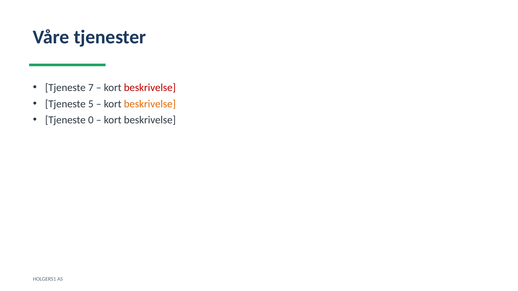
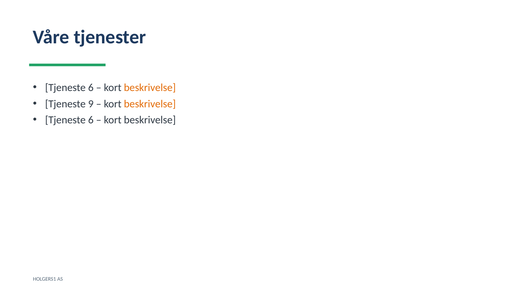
7: 7 -> 6 (91, 88)
beskrivelse colour: red -> orange (150, 88)
5: 5 -> 9 (91, 104)
0: 0 -> 6 (91, 120)
